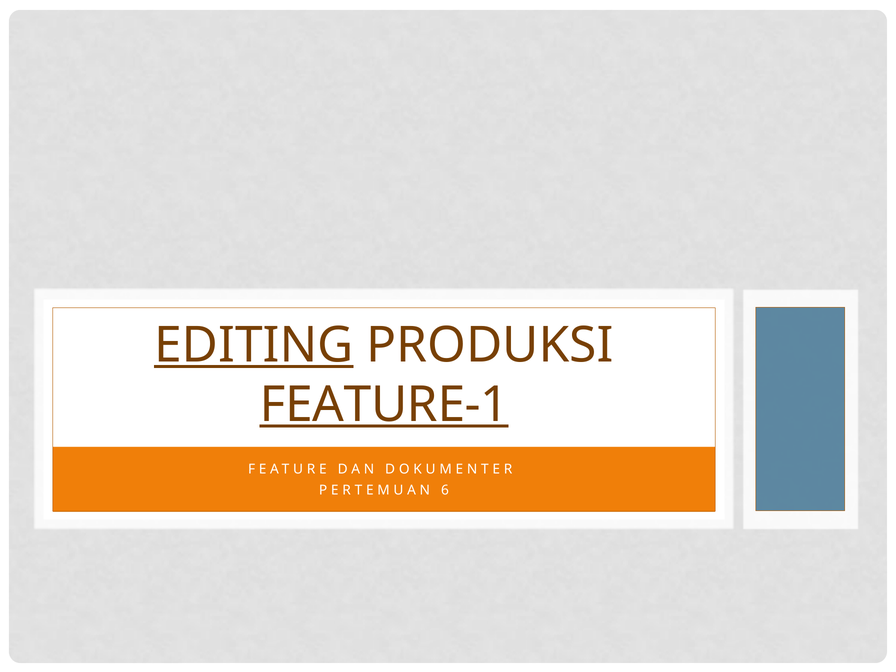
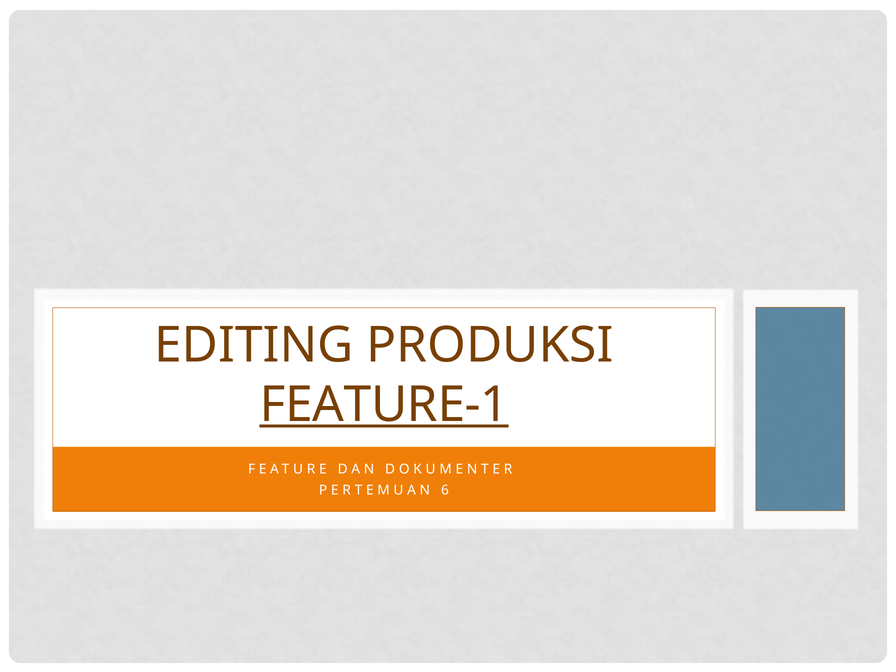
EDITING underline: present -> none (254, 345)
